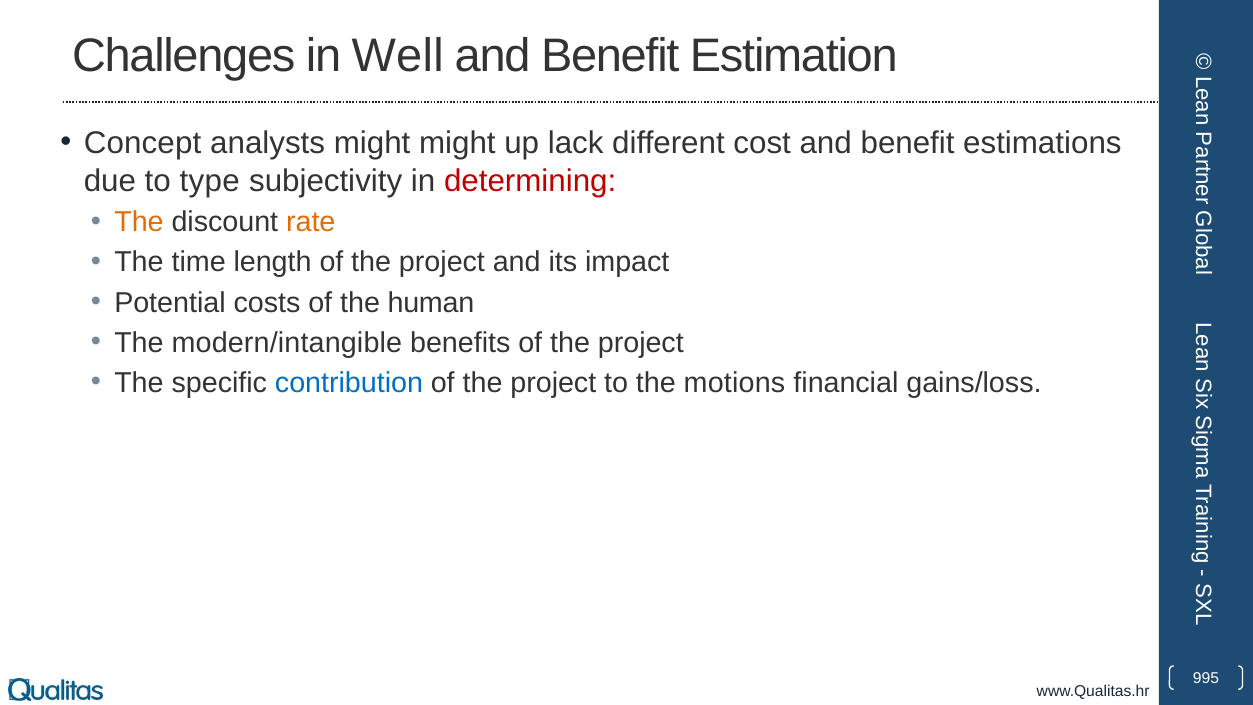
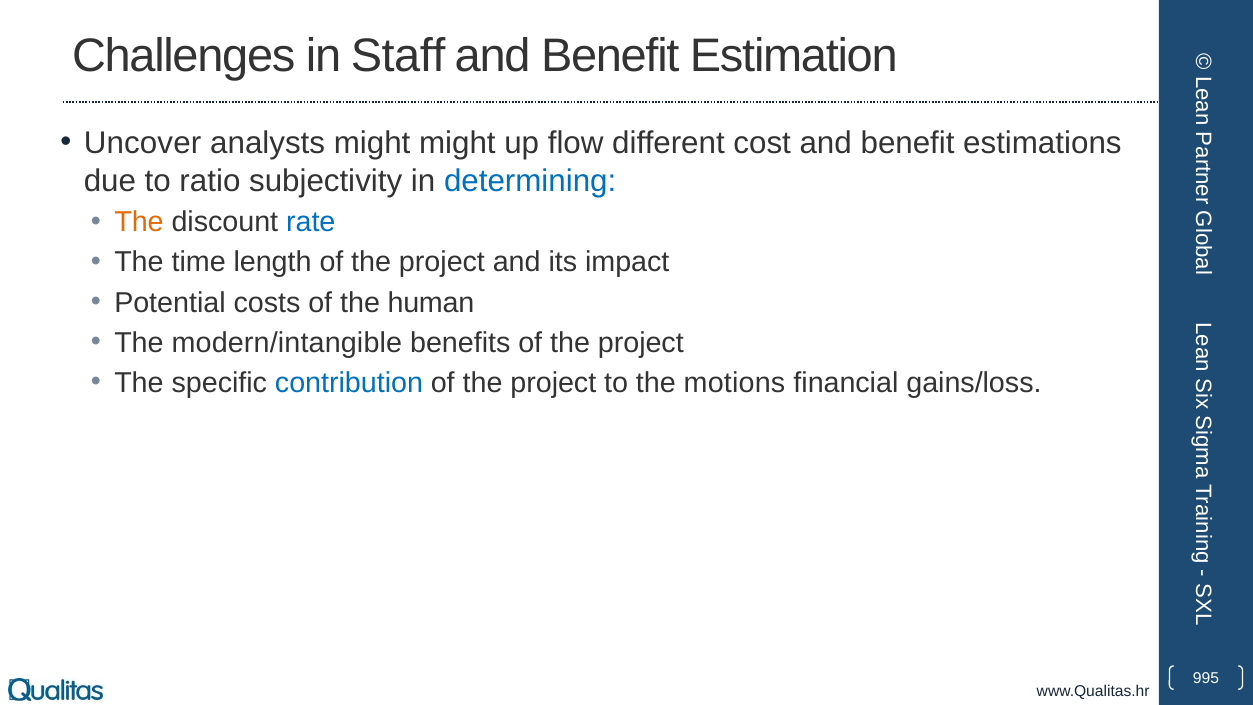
Well: Well -> Staff (398, 56)
Concept: Concept -> Uncover (143, 143)
lack: lack -> flow (576, 143)
type: type -> ratio (210, 181)
determining colour: red -> blue (530, 181)
rate colour: orange -> blue (311, 222)
